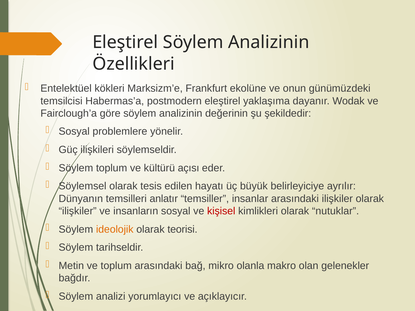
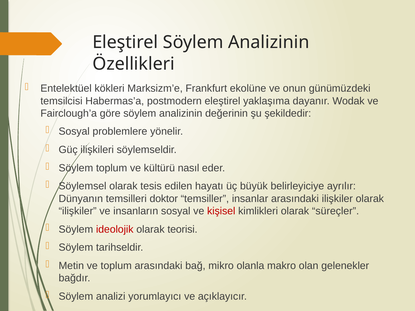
açısı: açısı -> nasıl (189, 168)
anlatır: anlatır -> doktor (164, 199)
nutuklar: nutuklar -> süreçler (336, 211)
ideolojik colour: orange -> red (115, 229)
